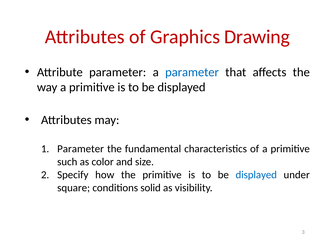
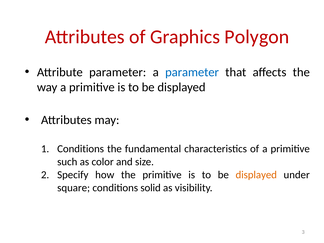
Drawing: Drawing -> Polygon (257, 37)
Parameter: Parameter -> Conditions (81, 149)
displayed colour: blue -> orange (256, 175)
